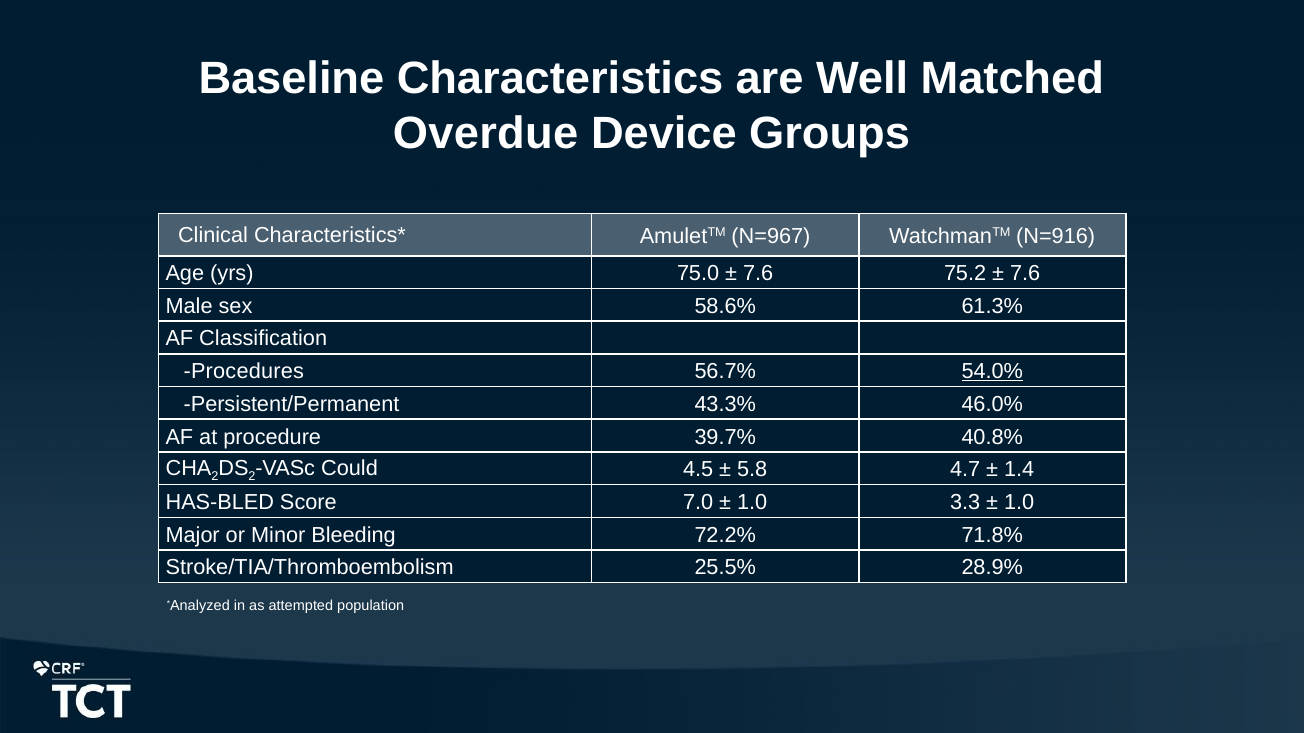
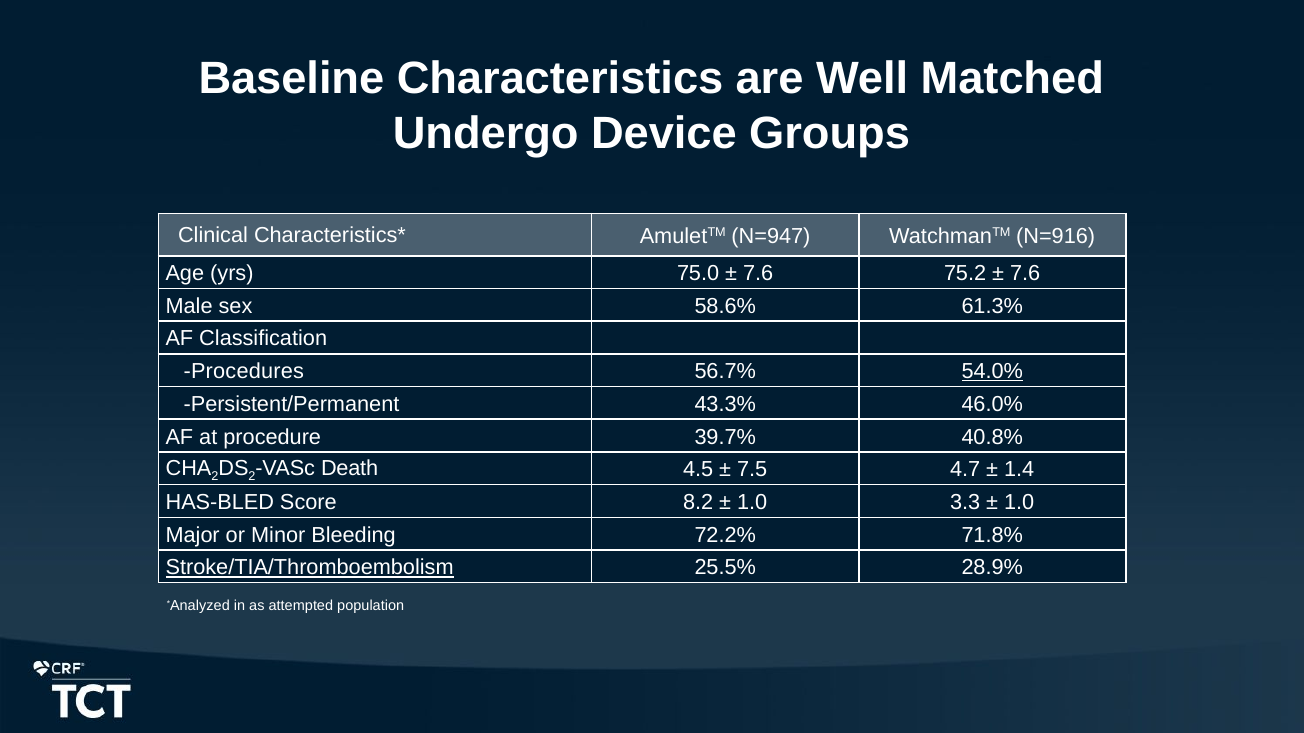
Overdue: Overdue -> Undergo (486, 133)
N=967: N=967 -> N=947 (771, 236)
Could: Could -> Death (350, 468)
5.8: 5.8 -> 7.5 (752, 470)
7.0: 7.0 -> 8.2 (698, 503)
Stroke/TIA/Thromboembolism underline: none -> present (310, 568)
